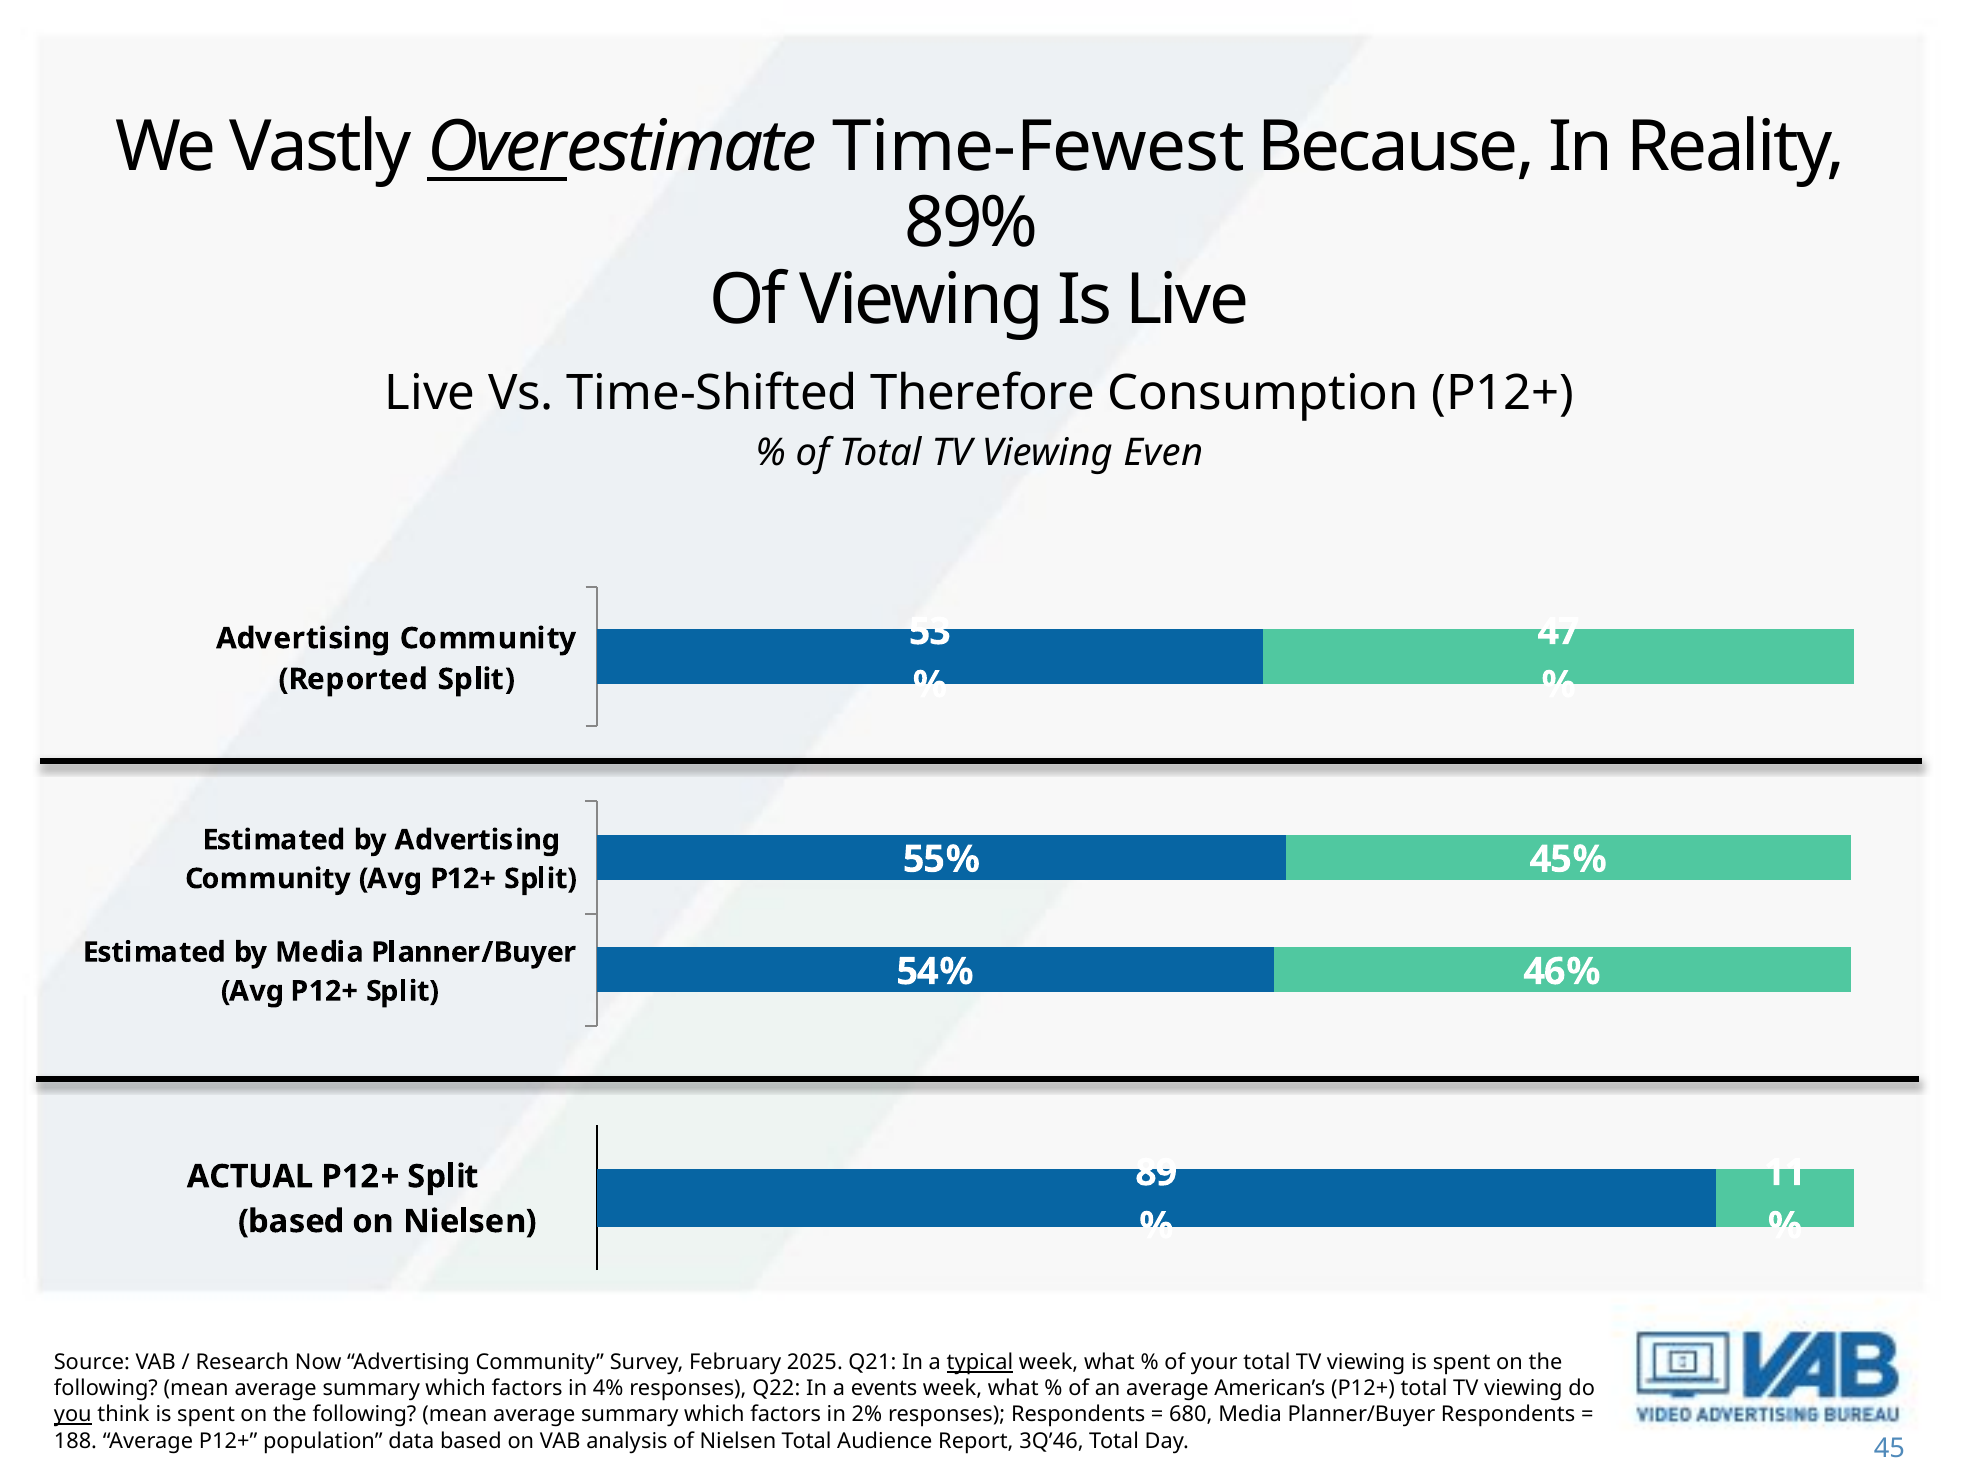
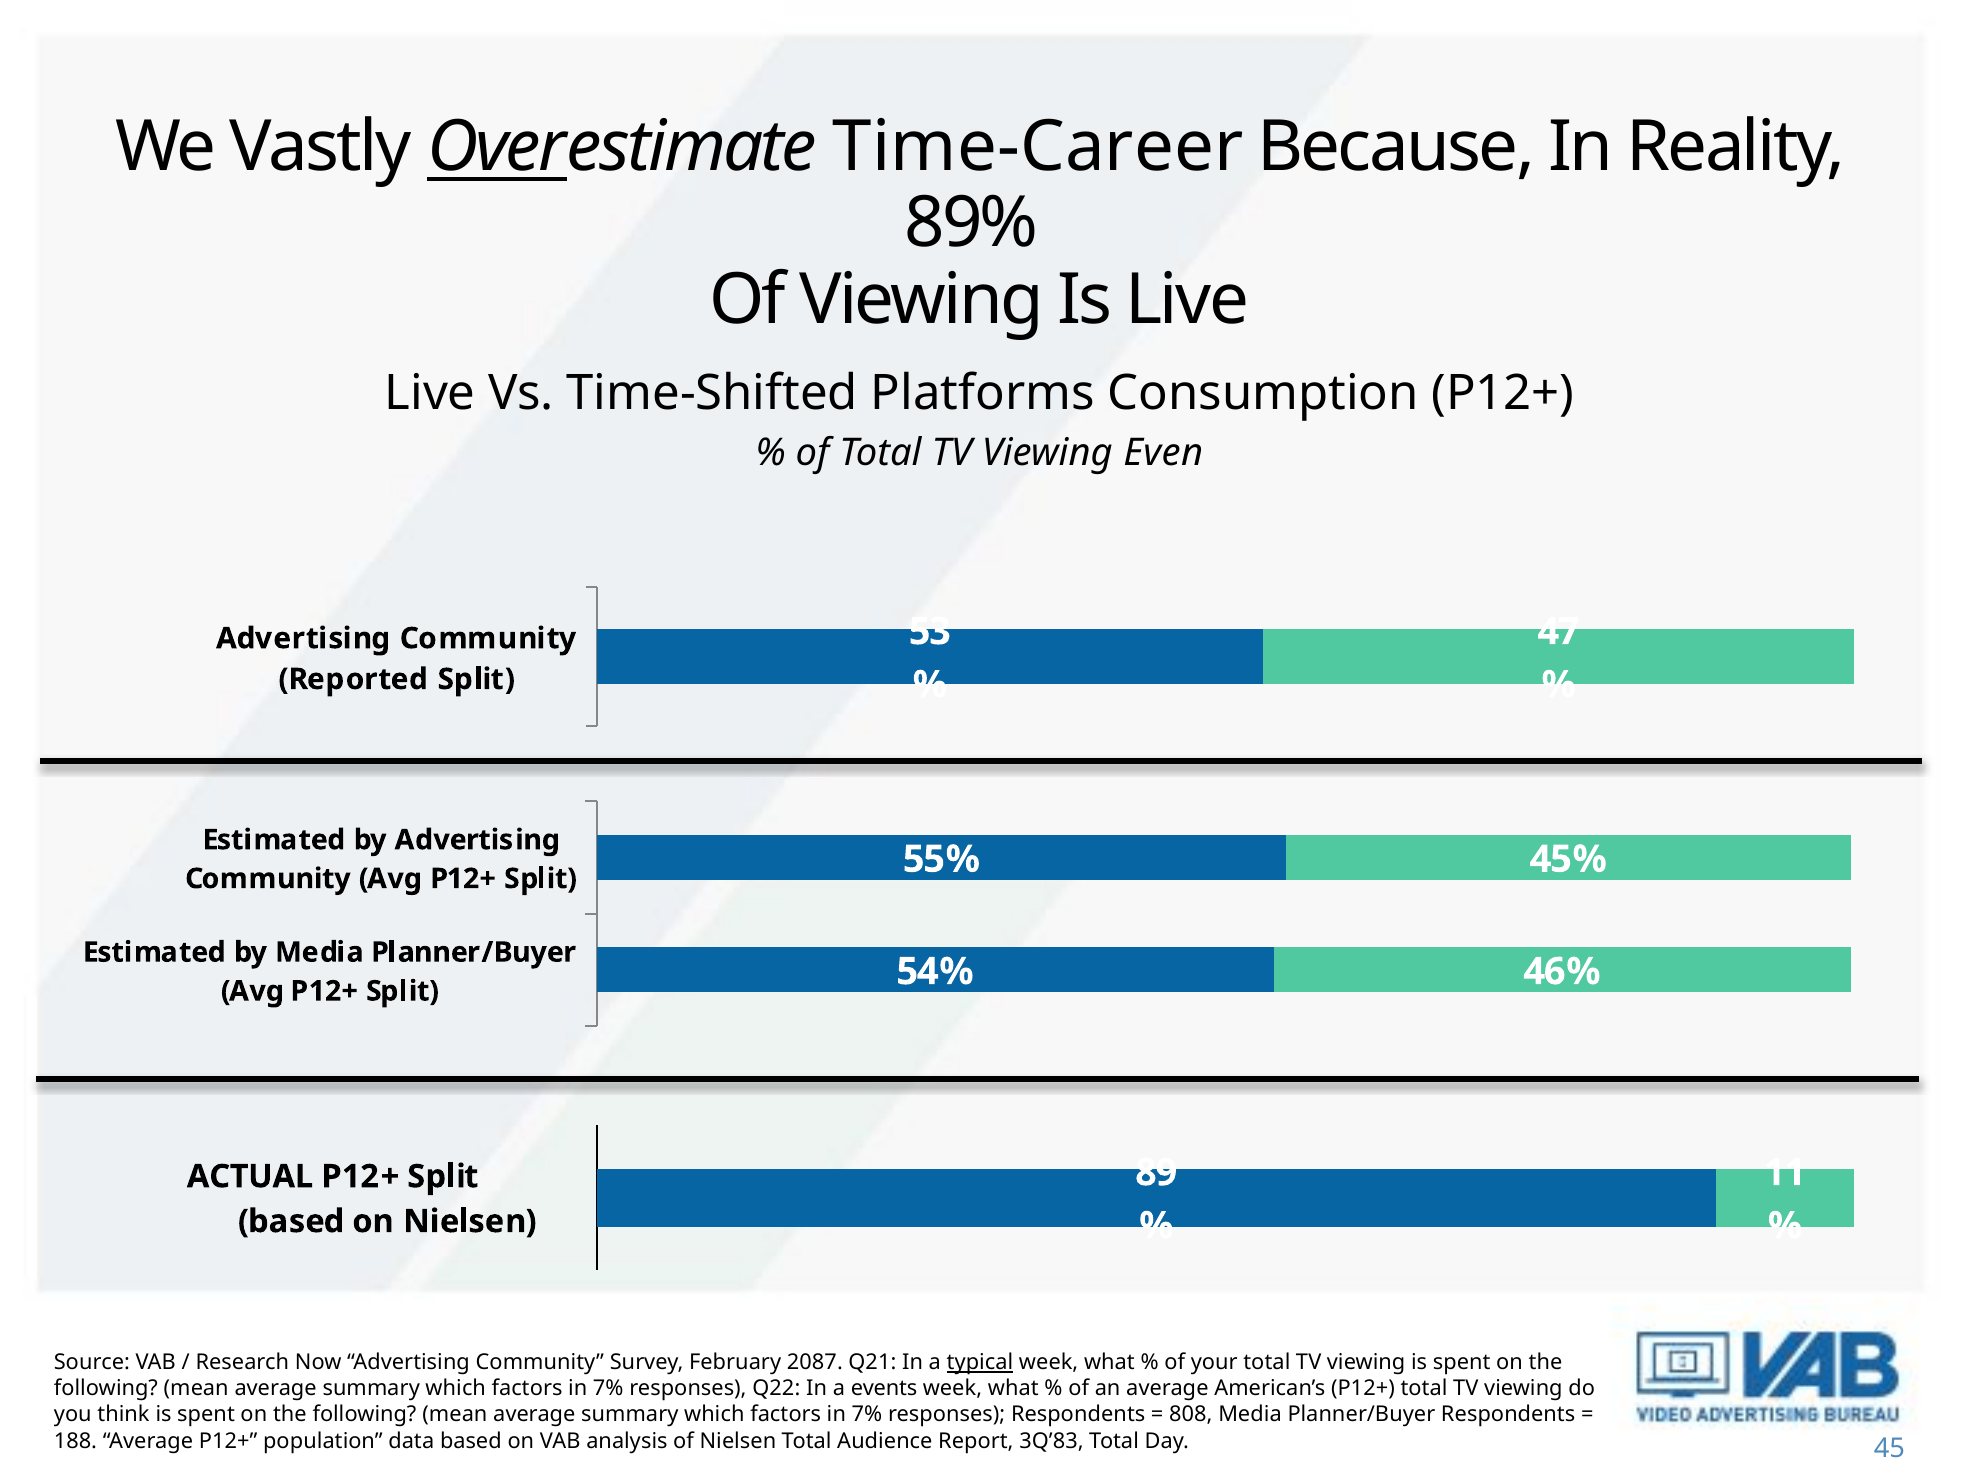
Time-Fewest: Time-Fewest -> Time-Career (1038, 147)
Therefore: Therefore -> Platforms (983, 394)
2025: 2025 -> 2087 (815, 1363)
4%: 4% -> 7% (608, 1389)
you underline: present -> none (73, 1415)
2%: 2% -> 7% (867, 1415)
680: 680 -> 808 (1191, 1415)
3Q’46: 3Q’46 -> 3Q’83 (1051, 1441)
